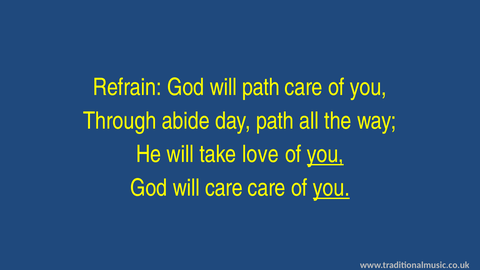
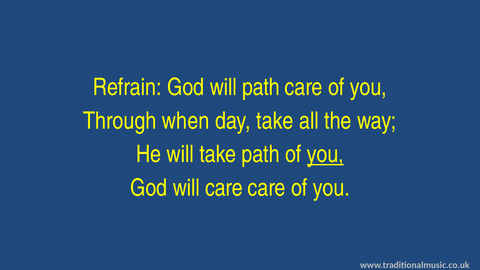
abide: abide -> when (186, 121)
day path: path -> take (275, 121)
take love: love -> path (261, 154)
you underline: present -> none (331, 188)
